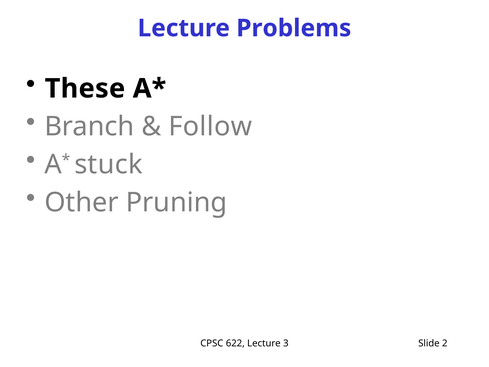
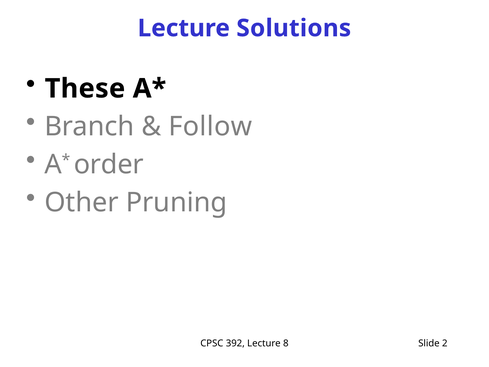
Problems: Problems -> Solutions (294, 28)
stuck: stuck -> order (109, 165)
622: 622 -> 392 (235, 343)
3: 3 -> 8 (286, 343)
